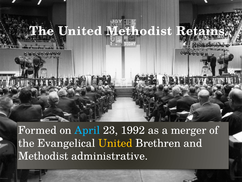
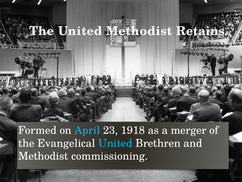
1992: 1992 -> 1918 (133, 130)
United colour: yellow -> light blue (115, 143)
administrative: administrative -> commissioning (110, 156)
